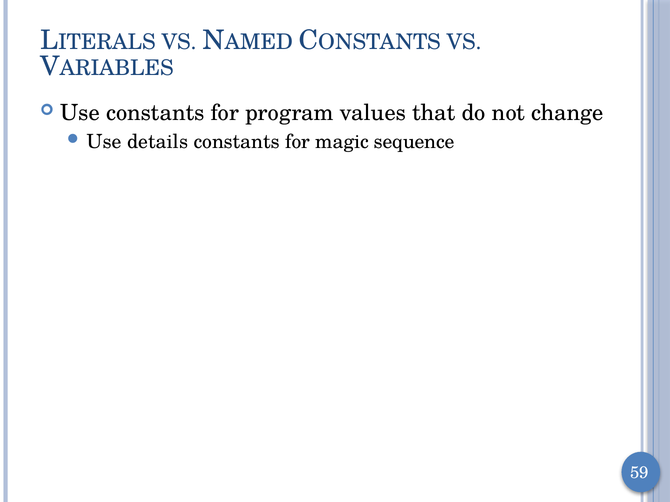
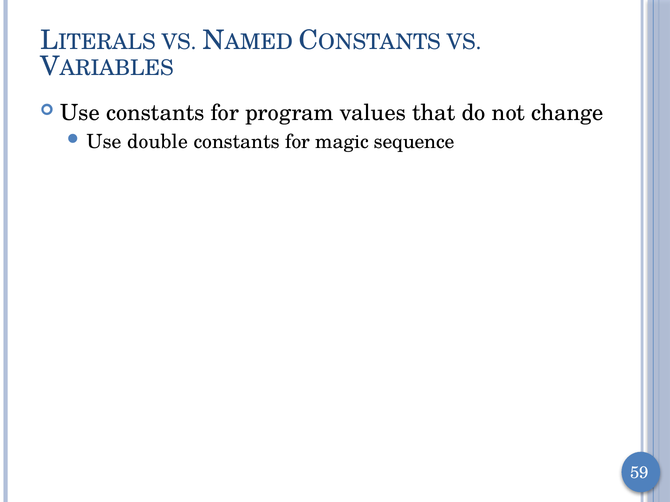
details: details -> double (158, 142)
